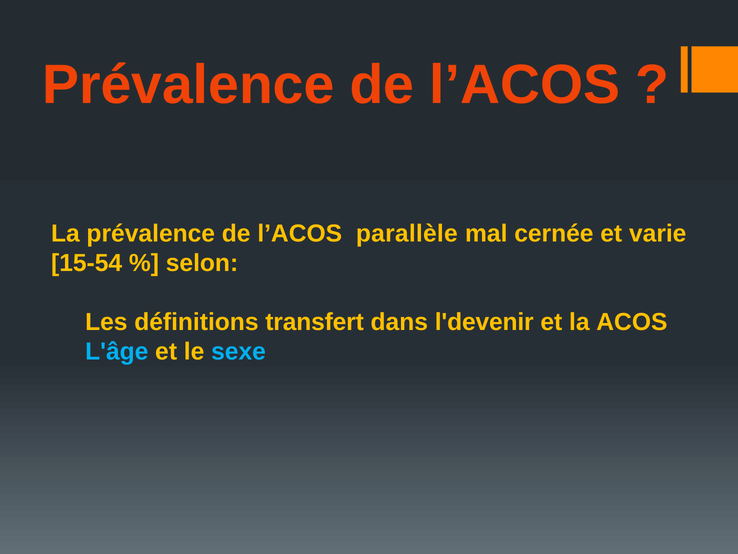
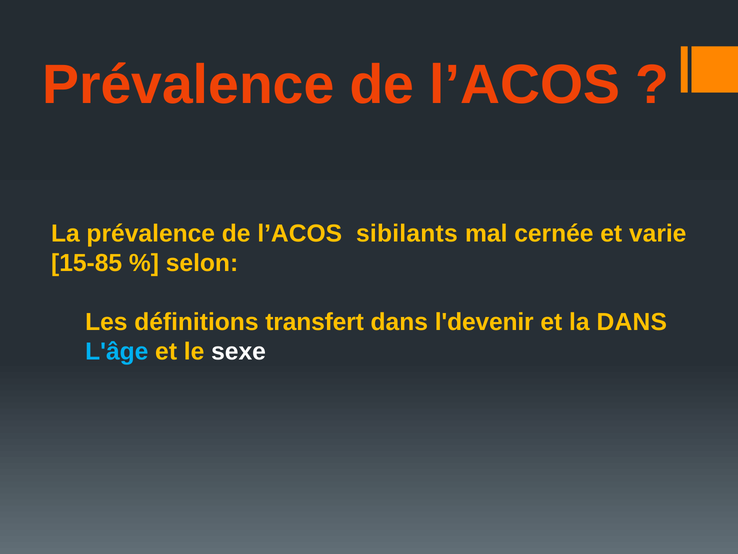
parallèle: parallèle -> sibilants (407, 233)
15-54: 15-54 -> 15-85 (87, 263)
la ACOS: ACOS -> DANS (632, 322)
sexe colour: light blue -> white (239, 351)
